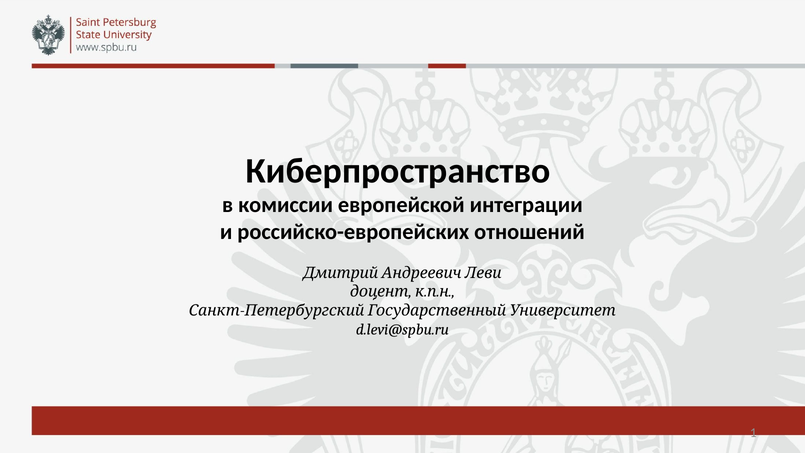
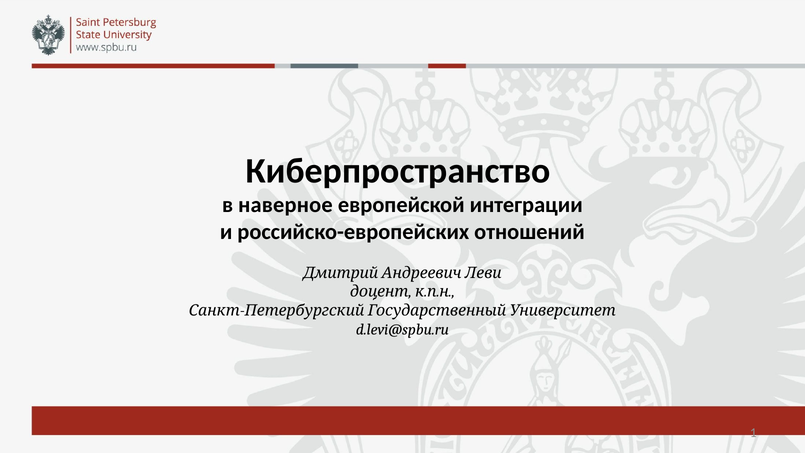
комиссии: комиссии -> наверное (285, 205)
